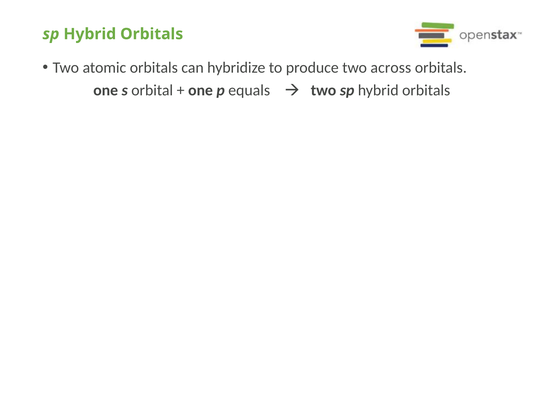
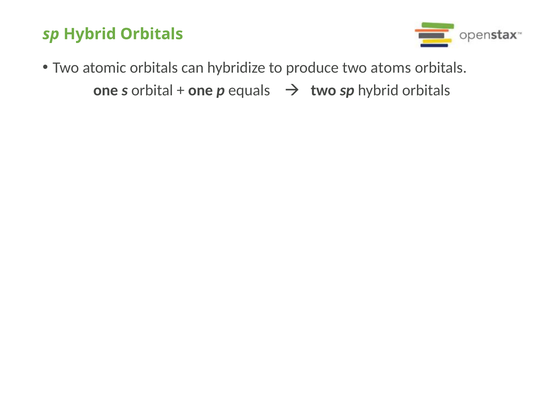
across: across -> atoms (391, 68)
